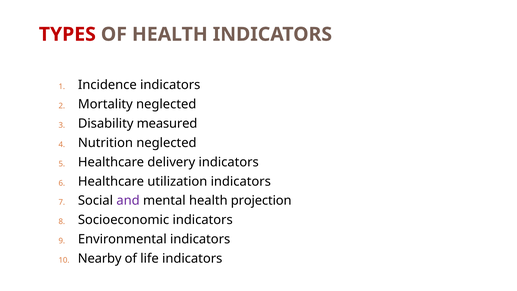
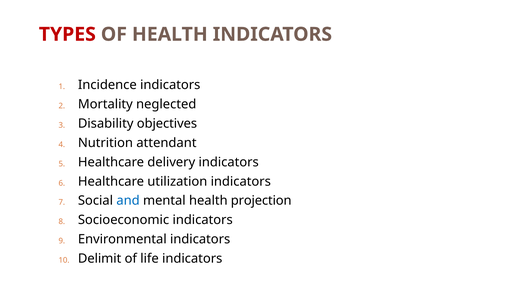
measured: measured -> objectives (167, 124)
Nutrition neglected: neglected -> attendant (166, 143)
and colour: purple -> blue (128, 201)
Nearby: Nearby -> Delimit (100, 259)
